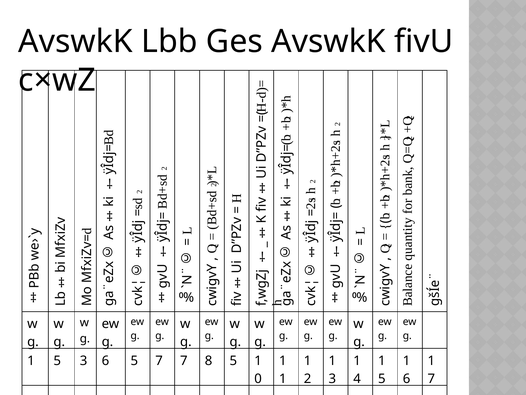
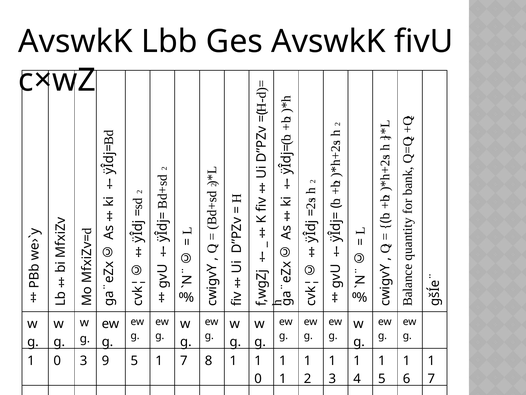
5: 5 -> 0 (57, 360)
3 6: 6 -> 9 (105, 360)
7: 7 -> 1 (159, 360)
8 5: 5 -> 1 (233, 360)
